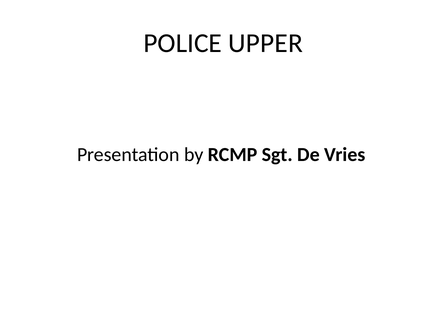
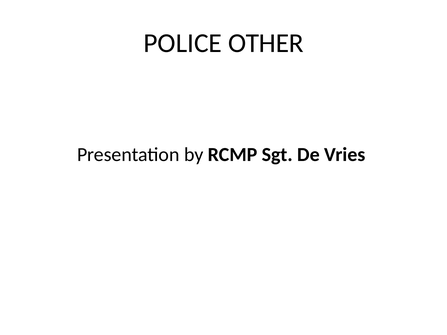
UPPER: UPPER -> OTHER (266, 43)
